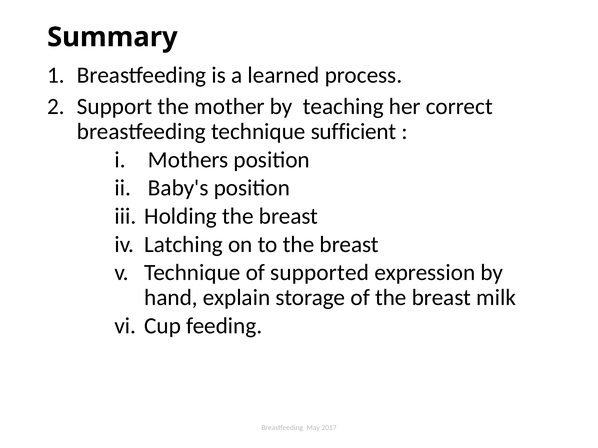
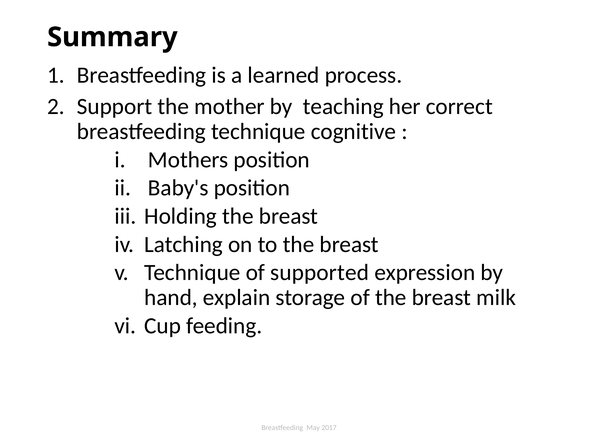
sufficient: sufficient -> cognitive (353, 132)
